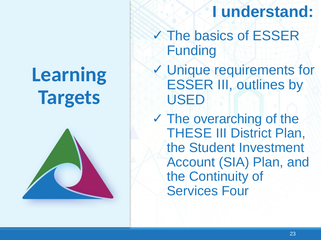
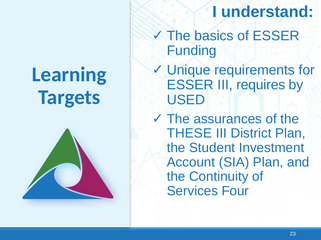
outlines: outlines -> requires (261, 85)
overarching: overarching -> assurances (228, 119)
